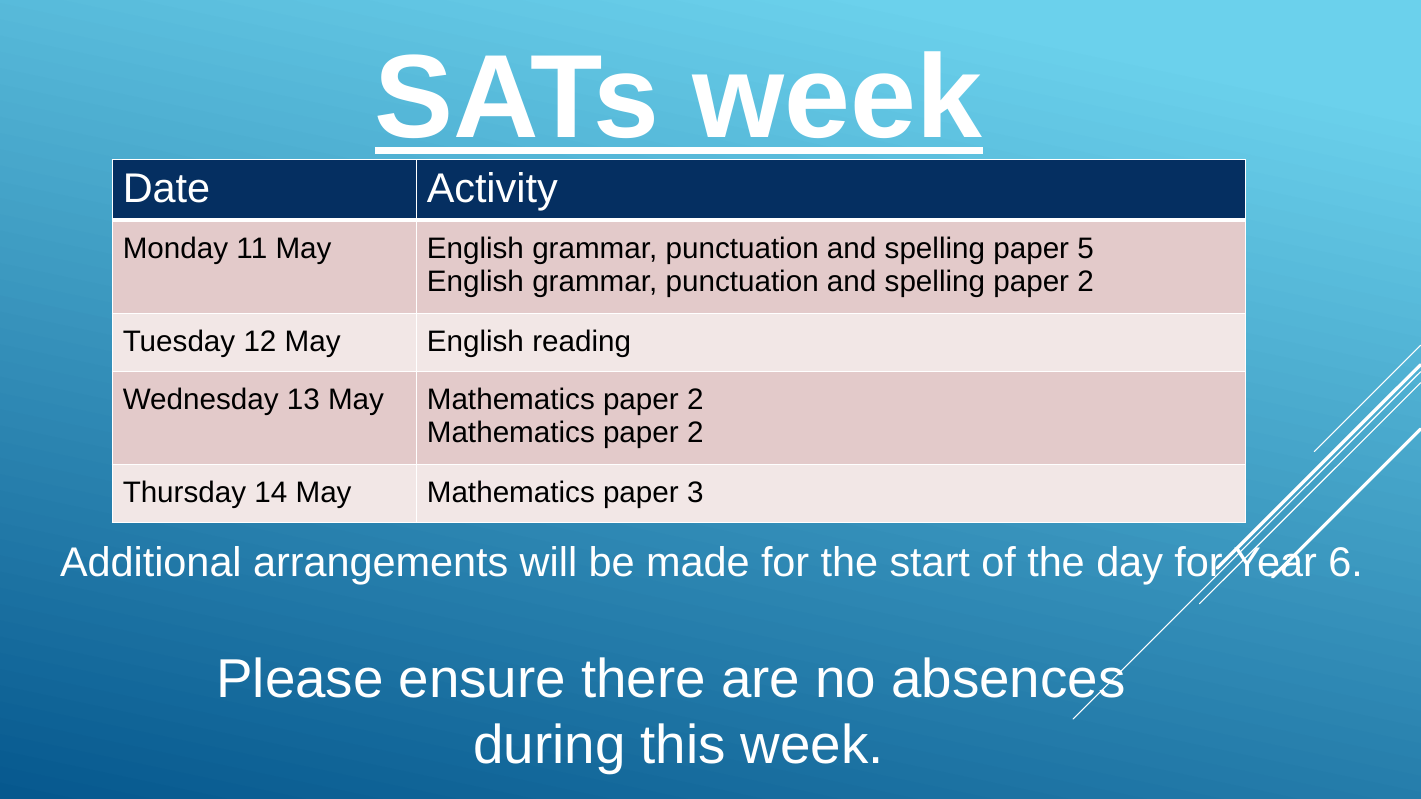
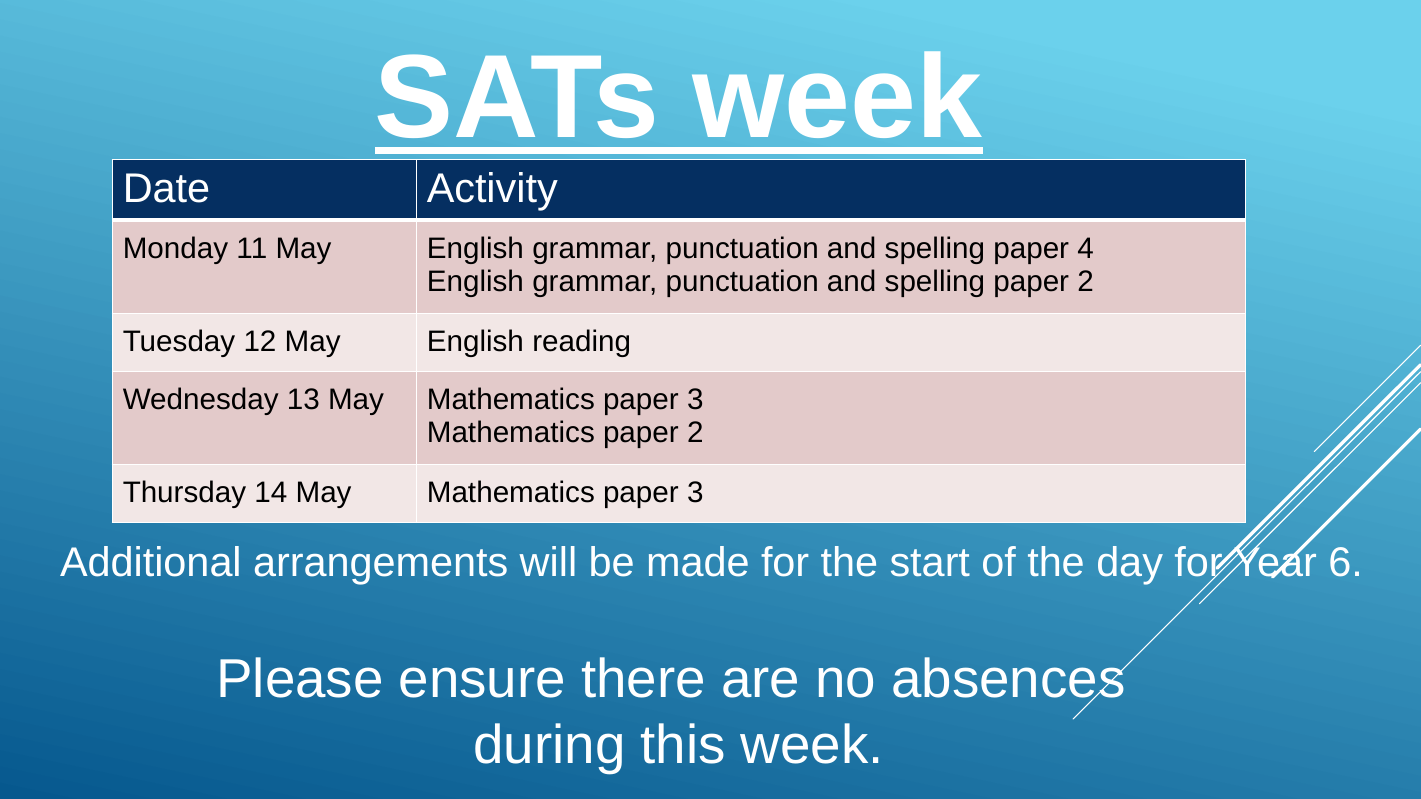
5: 5 -> 4 (1085, 248)
2: 2 -> 3 (695, 399)
